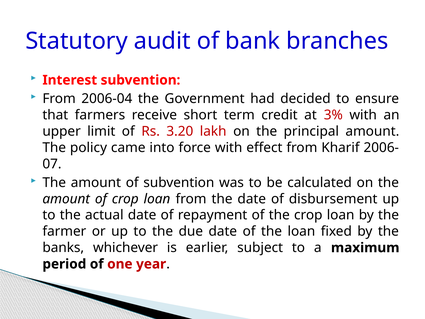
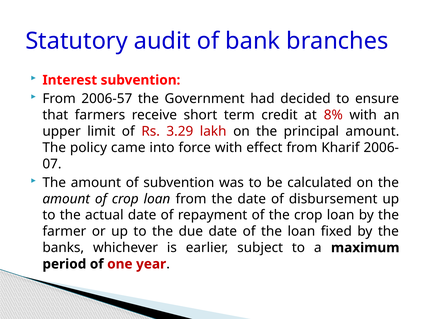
2006-04: 2006-04 -> 2006-57 (107, 99)
3%: 3% -> 8% (333, 115)
3.20: 3.20 -> 3.29 (180, 131)
